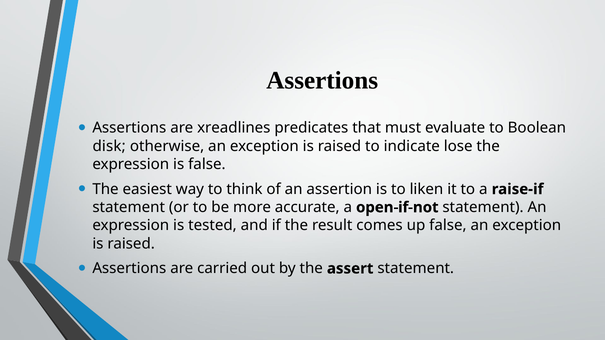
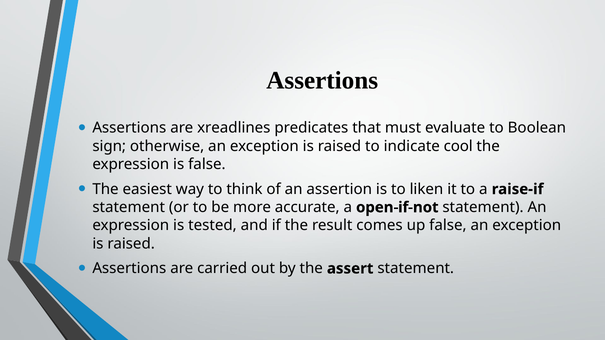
disk: disk -> sign (109, 146)
lose: lose -> cool (458, 146)
